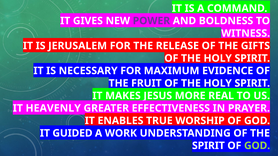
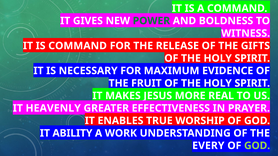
POWER colour: purple -> green (151, 21)
IS JERUSALEM: JERUSALEM -> COMMAND (78, 46)
GUIDED: GUIDED -> ABILITY (72, 133)
SPIRIT: SPIRIT -> EVERY (208, 146)
